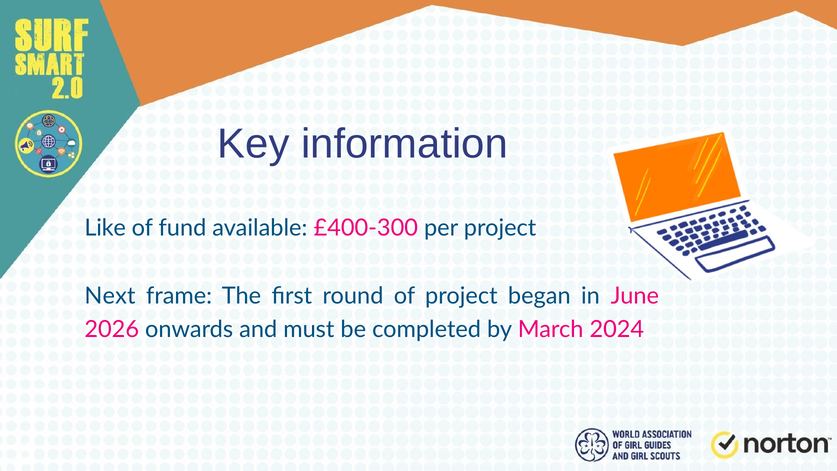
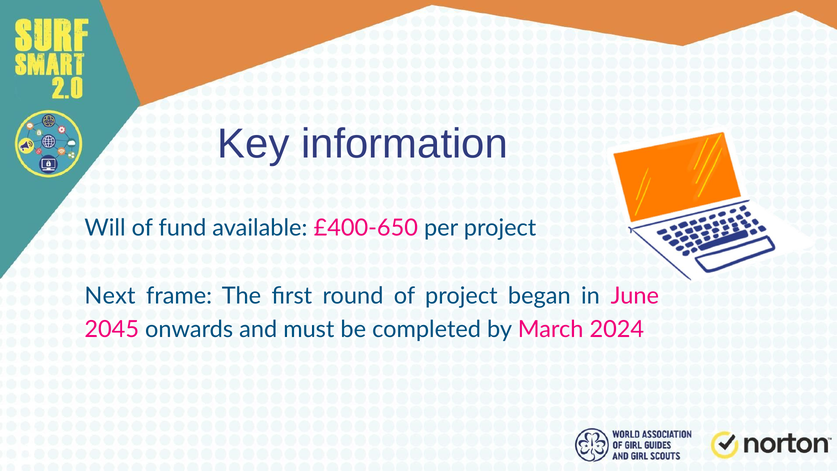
Like: Like -> Will (105, 228)
£400-300: £400-300 -> £400-650 (366, 228)
2026: 2026 -> 2045 (112, 330)
